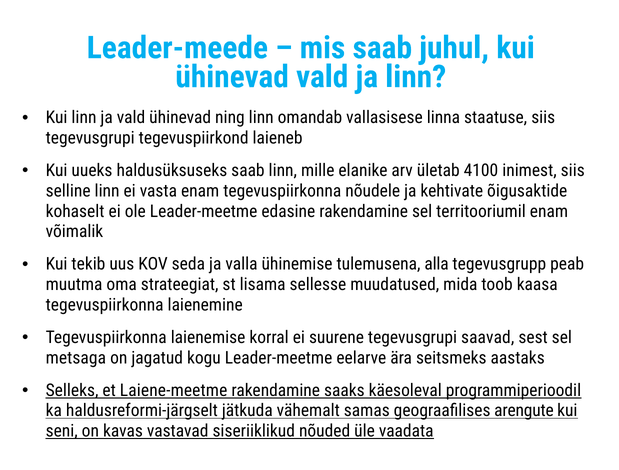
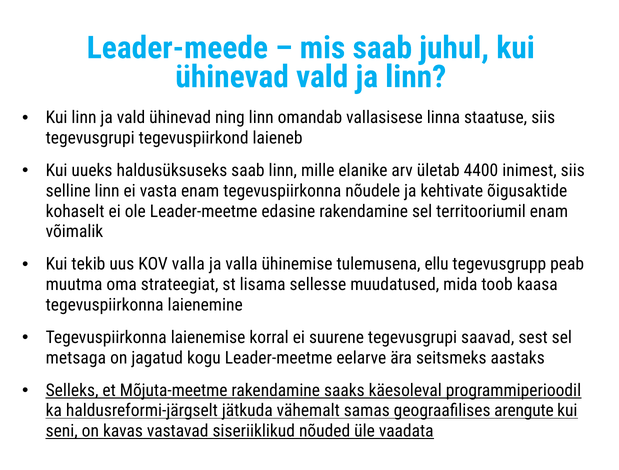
4100: 4100 -> 4400 (481, 171)
KOV seda: seda -> valla (188, 264)
alla: alla -> ellu (437, 264)
Laiene-meetme: Laiene-meetme -> Mõjuta-meetme (174, 391)
